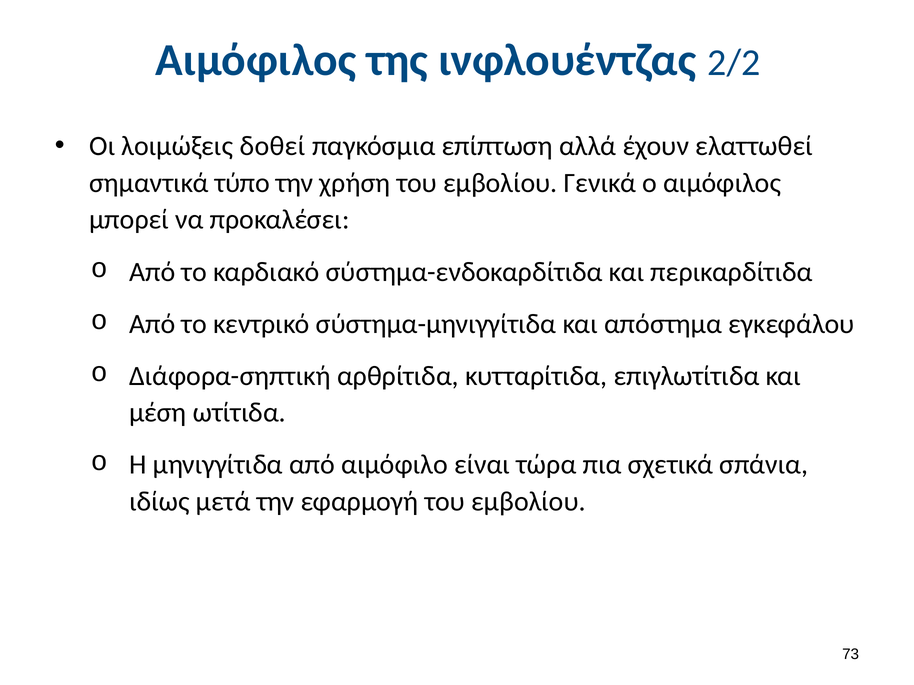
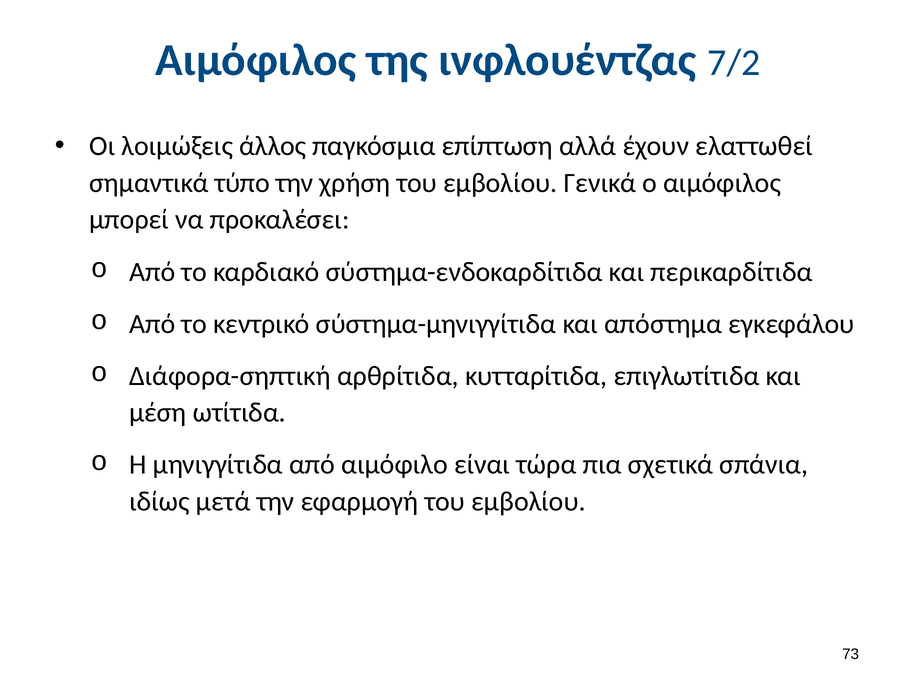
2/2: 2/2 -> 7/2 (734, 63)
δοθεί: δοθεί -> άλλος (273, 146)
